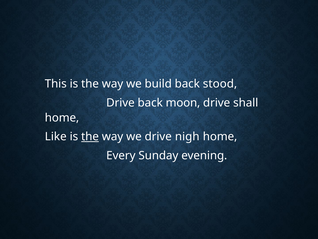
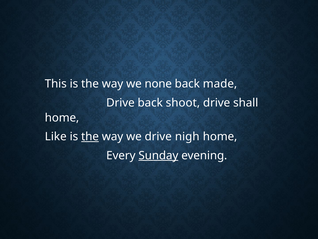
build: build -> none (158, 84)
stood: stood -> made (220, 84)
moon: moon -> shoot (183, 103)
Sunday underline: none -> present (158, 155)
